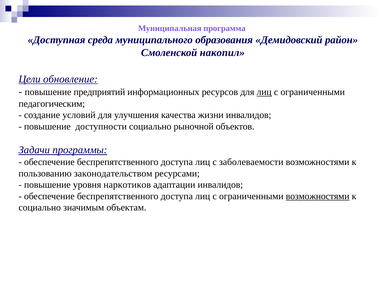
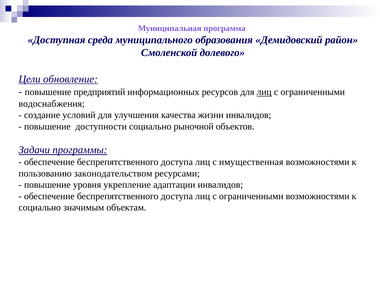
накопил: накопил -> долевого (222, 53)
педагогическим: педагогическим -> водоснабжения (52, 104)
заболеваемости: заболеваемости -> имущественная (251, 162)
наркотиков: наркотиков -> укрепление (127, 185)
возможностями underline: present -> none (318, 196)
